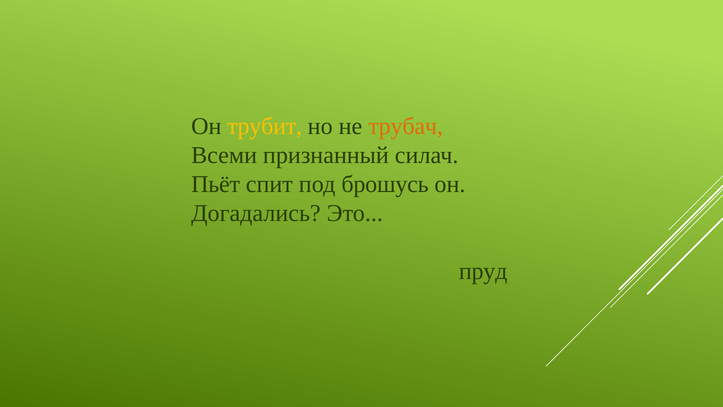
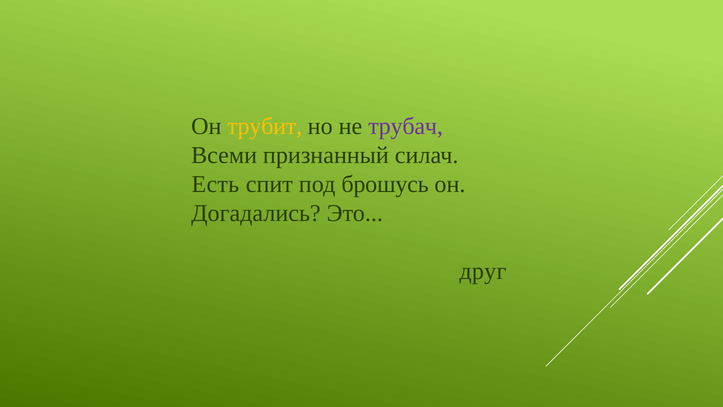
трубач colour: orange -> purple (406, 126)
Пьёт: Пьёт -> Есть (215, 184)
пруд: пруд -> друг (483, 271)
